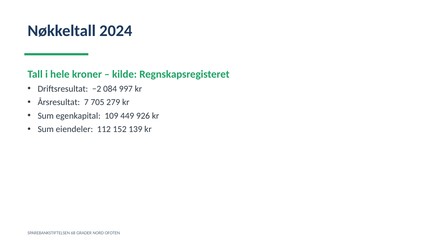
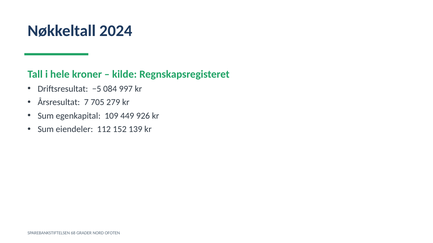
−2: −2 -> −5 (97, 89)
